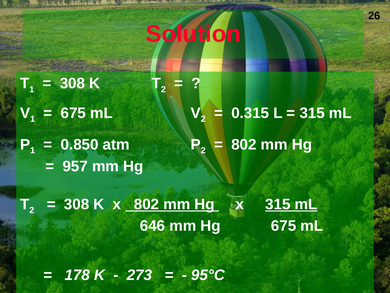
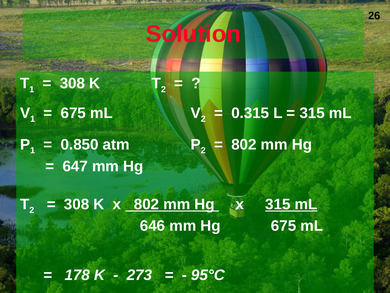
957: 957 -> 647 (75, 166)
